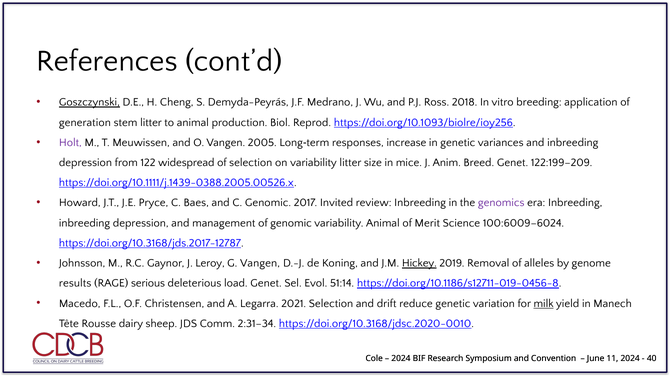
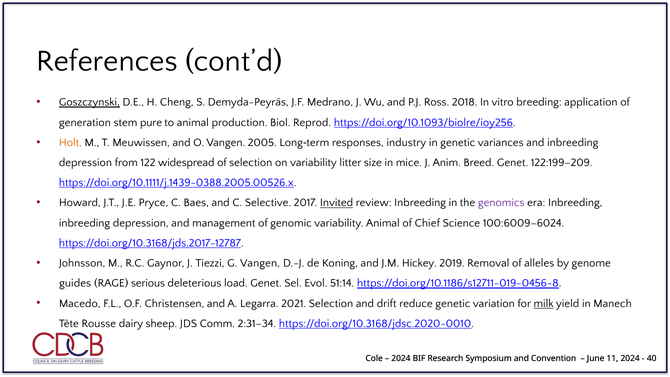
stem litter: litter -> pure (151, 122)
Holt colour: purple -> orange (70, 143)
increase: increase -> industry (406, 143)
C Genomic: Genomic -> Selective (268, 203)
Invited underline: none -> present (337, 203)
Merit: Merit -> Chief (427, 223)
Leroy: Leroy -> Tiezzi (210, 263)
Hickey underline: present -> none (419, 263)
results: results -> guides (75, 283)
